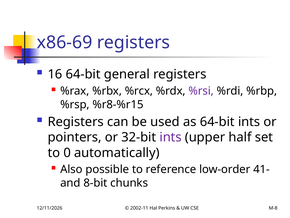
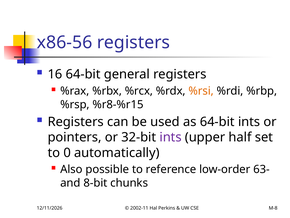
x86-69: x86-69 -> x86-56 (65, 42)
%rsi colour: purple -> orange (201, 91)
41-: 41- -> 63- (262, 169)
